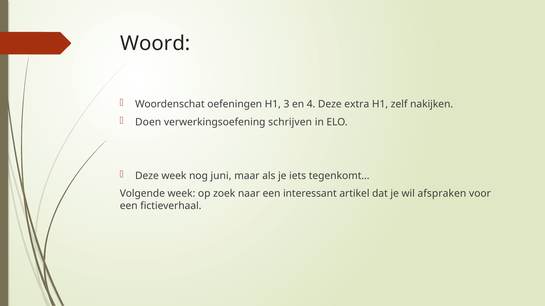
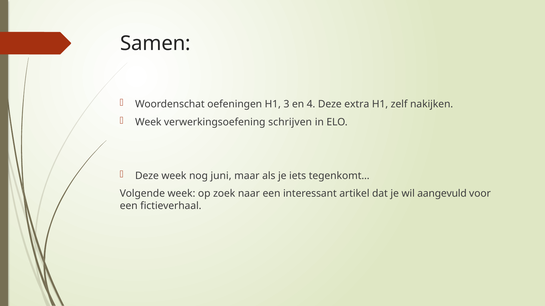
Woord: Woord -> Samen (155, 44)
Doen: Doen -> Week (148, 122)
afspraken: afspraken -> aangevuld (442, 194)
